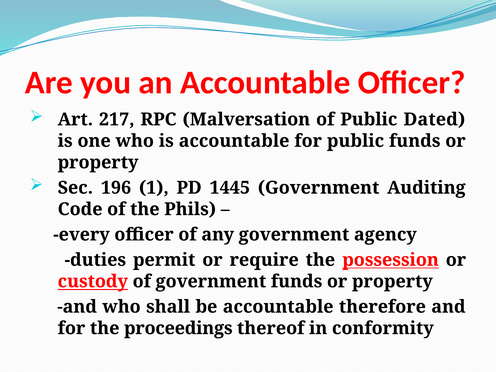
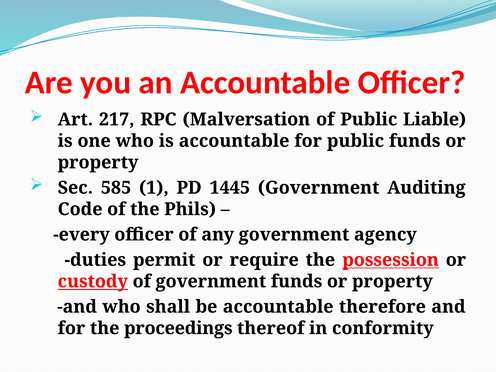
Dated: Dated -> Liable (435, 119)
196: 196 -> 585 (116, 188)
